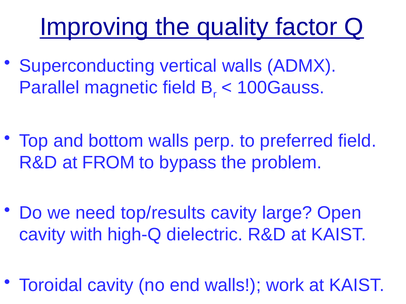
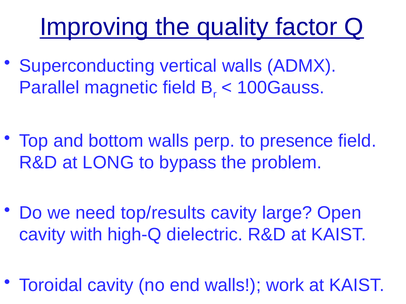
preferred: preferred -> presence (297, 141)
FROM: FROM -> LONG (108, 163)
